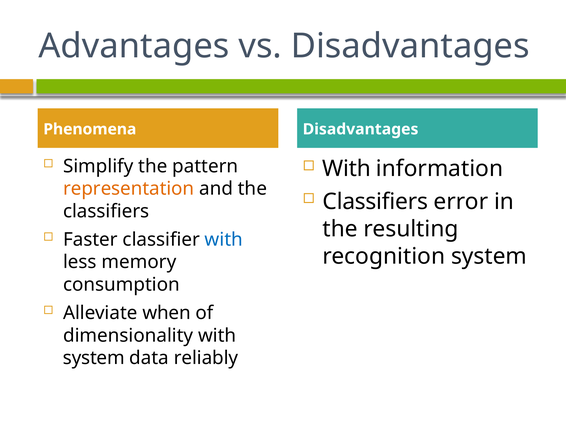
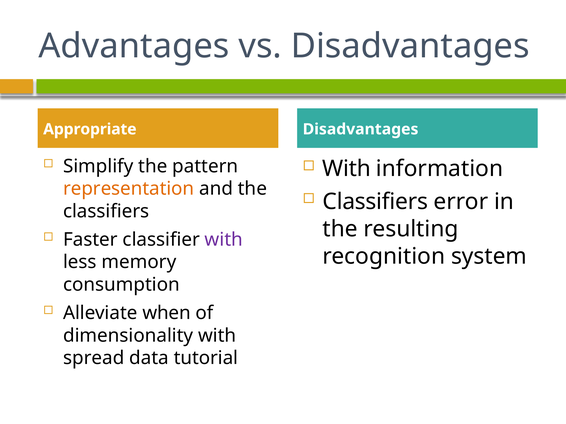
Phenomena: Phenomena -> Appropriate (90, 129)
with colour: blue -> purple (224, 240)
system: system -> spread (94, 358)
reliably: reliably -> tutorial (206, 358)
